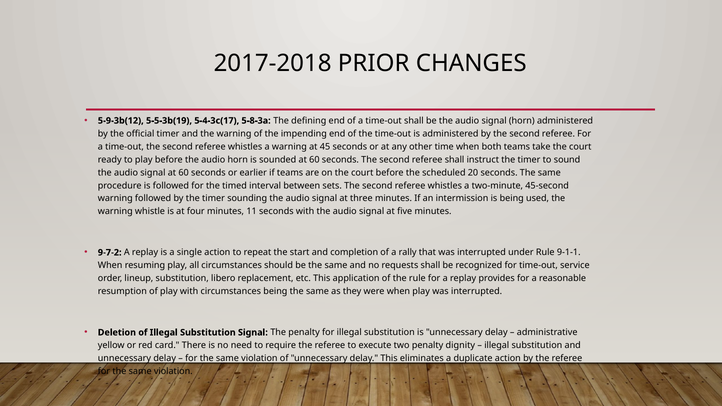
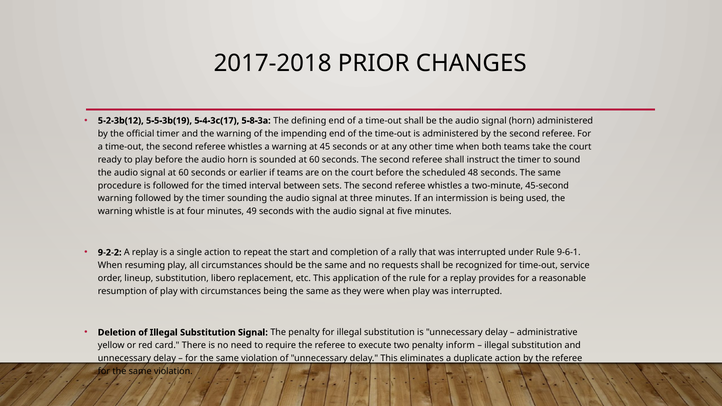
5-9-3b(12: 5-9-3b(12 -> 5-2-3b(12 (121, 121)
20: 20 -> 48 (473, 173)
11: 11 -> 49 (252, 212)
9-7-2: 9-7-2 -> 9-2-2 (110, 253)
9-1-1: 9-1-1 -> 9-6-1 (569, 253)
dignity: dignity -> inform (460, 346)
